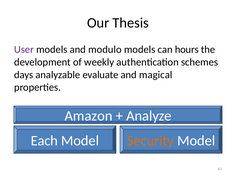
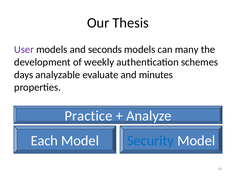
modulo: modulo -> seconds (105, 50)
hours: hours -> many (187, 50)
magical: magical -> minutes (156, 75)
Amazon: Amazon -> Practice (88, 116)
Security colour: orange -> blue (150, 141)
